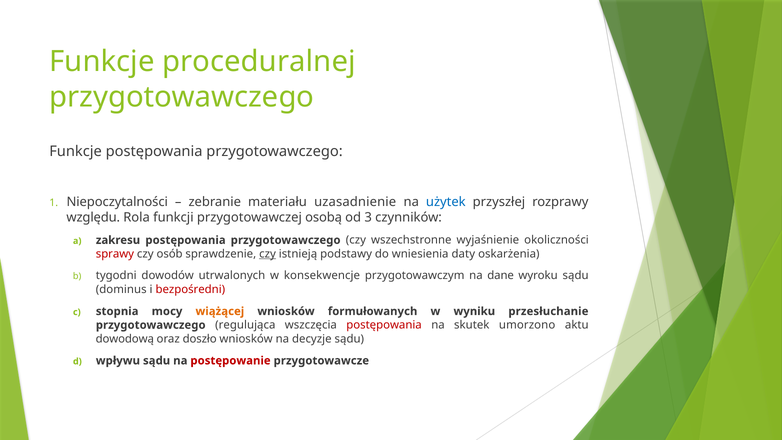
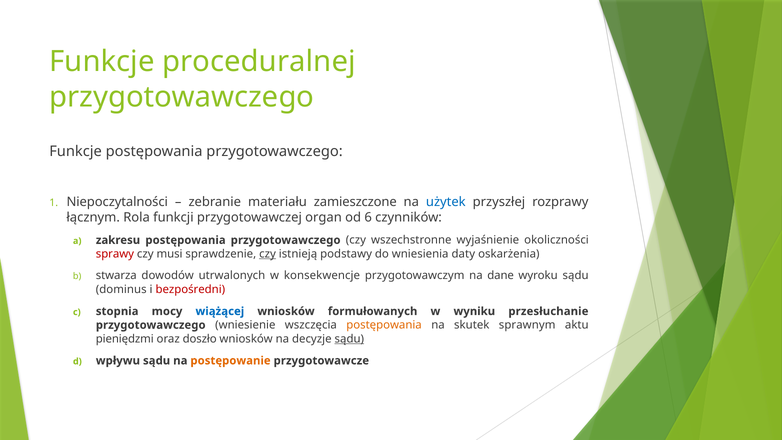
uzasadnienie: uzasadnienie -> zamieszczone (355, 202)
względu: względu -> łącznym (93, 217)
osobą: osobą -> organ (324, 217)
3: 3 -> 6 (368, 217)
osób: osób -> musi (170, 254)
tygodni: tygodni -> stwarza (116, 276)
wiążącej colour: orange -> blue (220, 311)
regulująca: regulująca -> wniesienie (245, 325)
postępowania colour: red -> orange (384, 325)
umorzono: umorzono -> sprawnym (527, 325)
dowodową: dowodową -> pieniędzmi (125, 339)
sądu underline: none -> present (349, 339)
postępowanie colour: red -> orange (230, 361)
